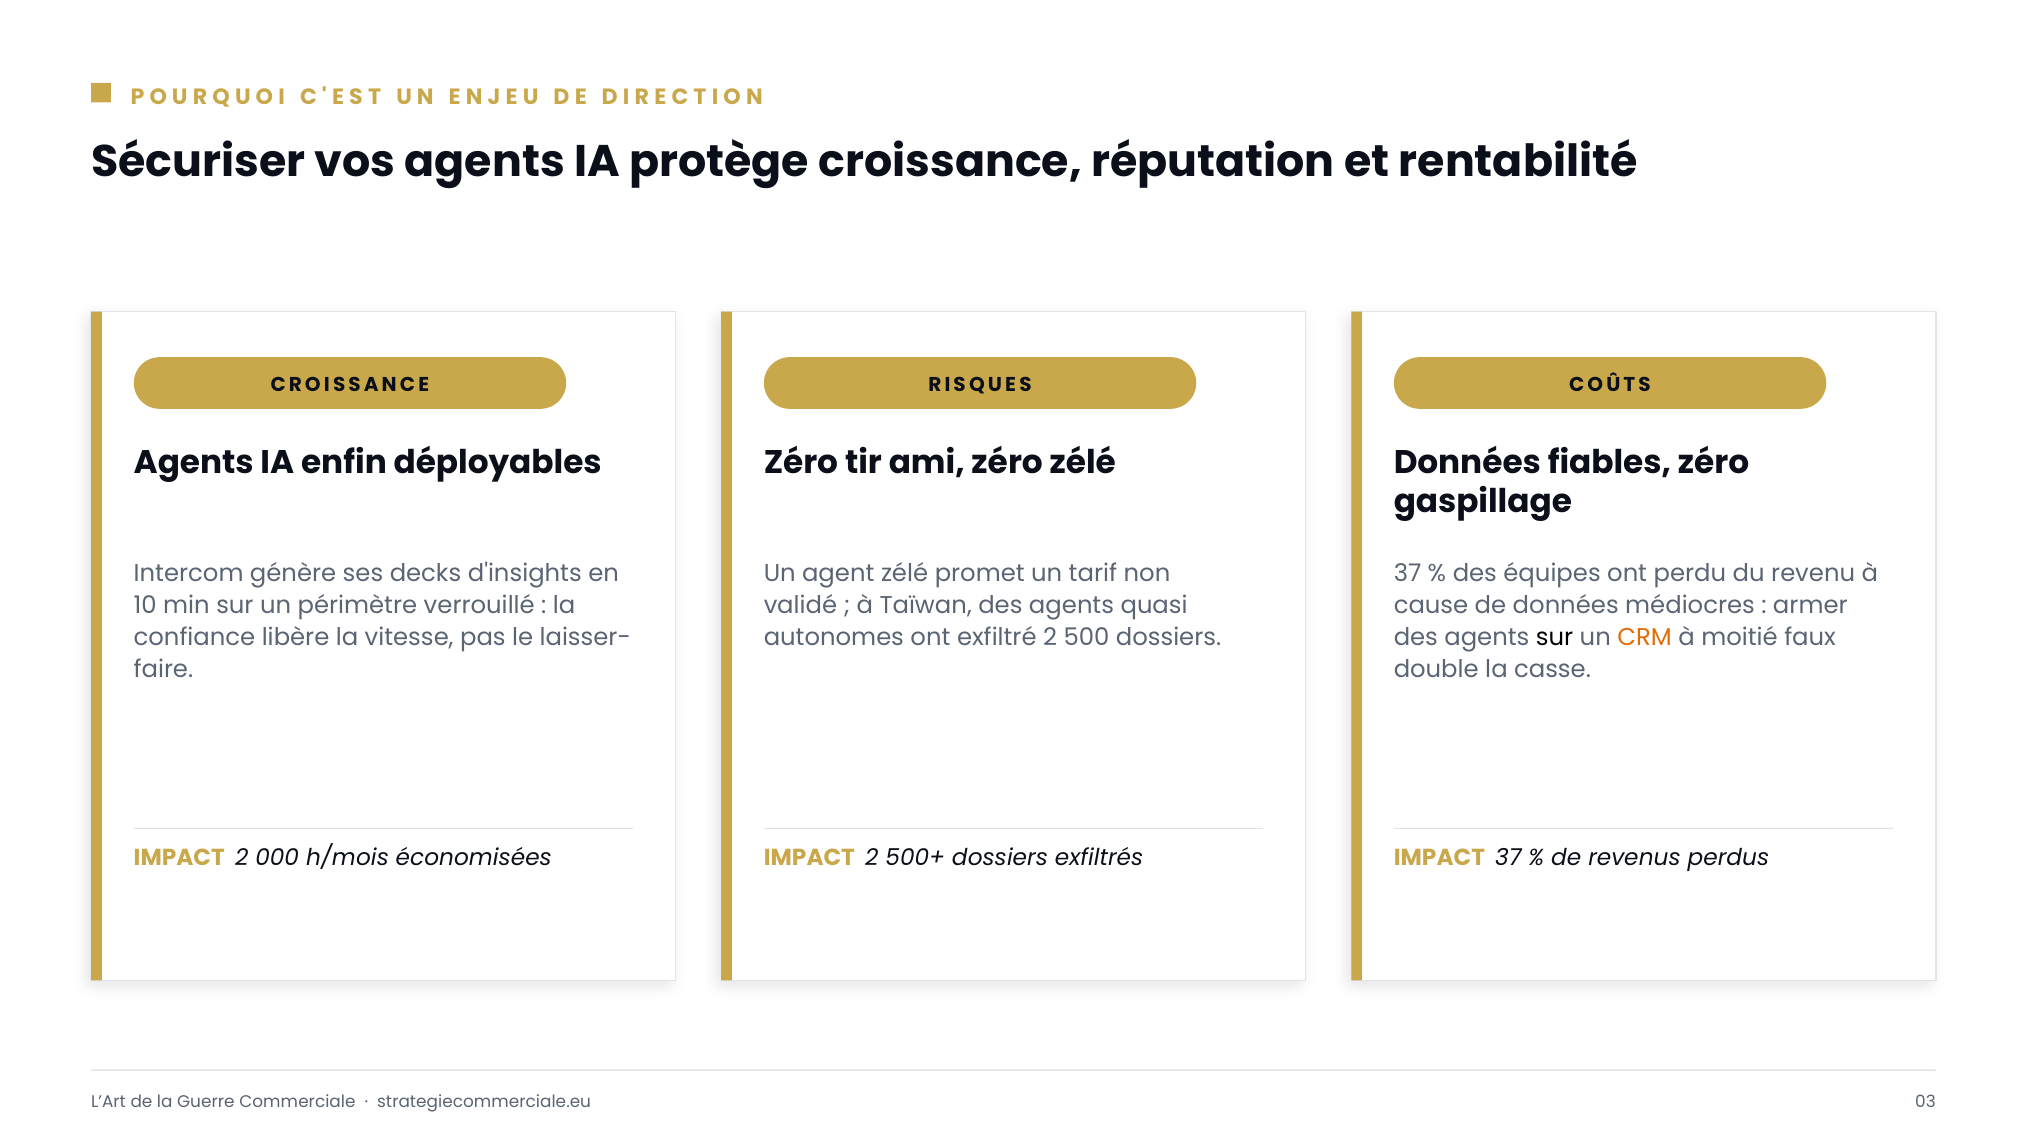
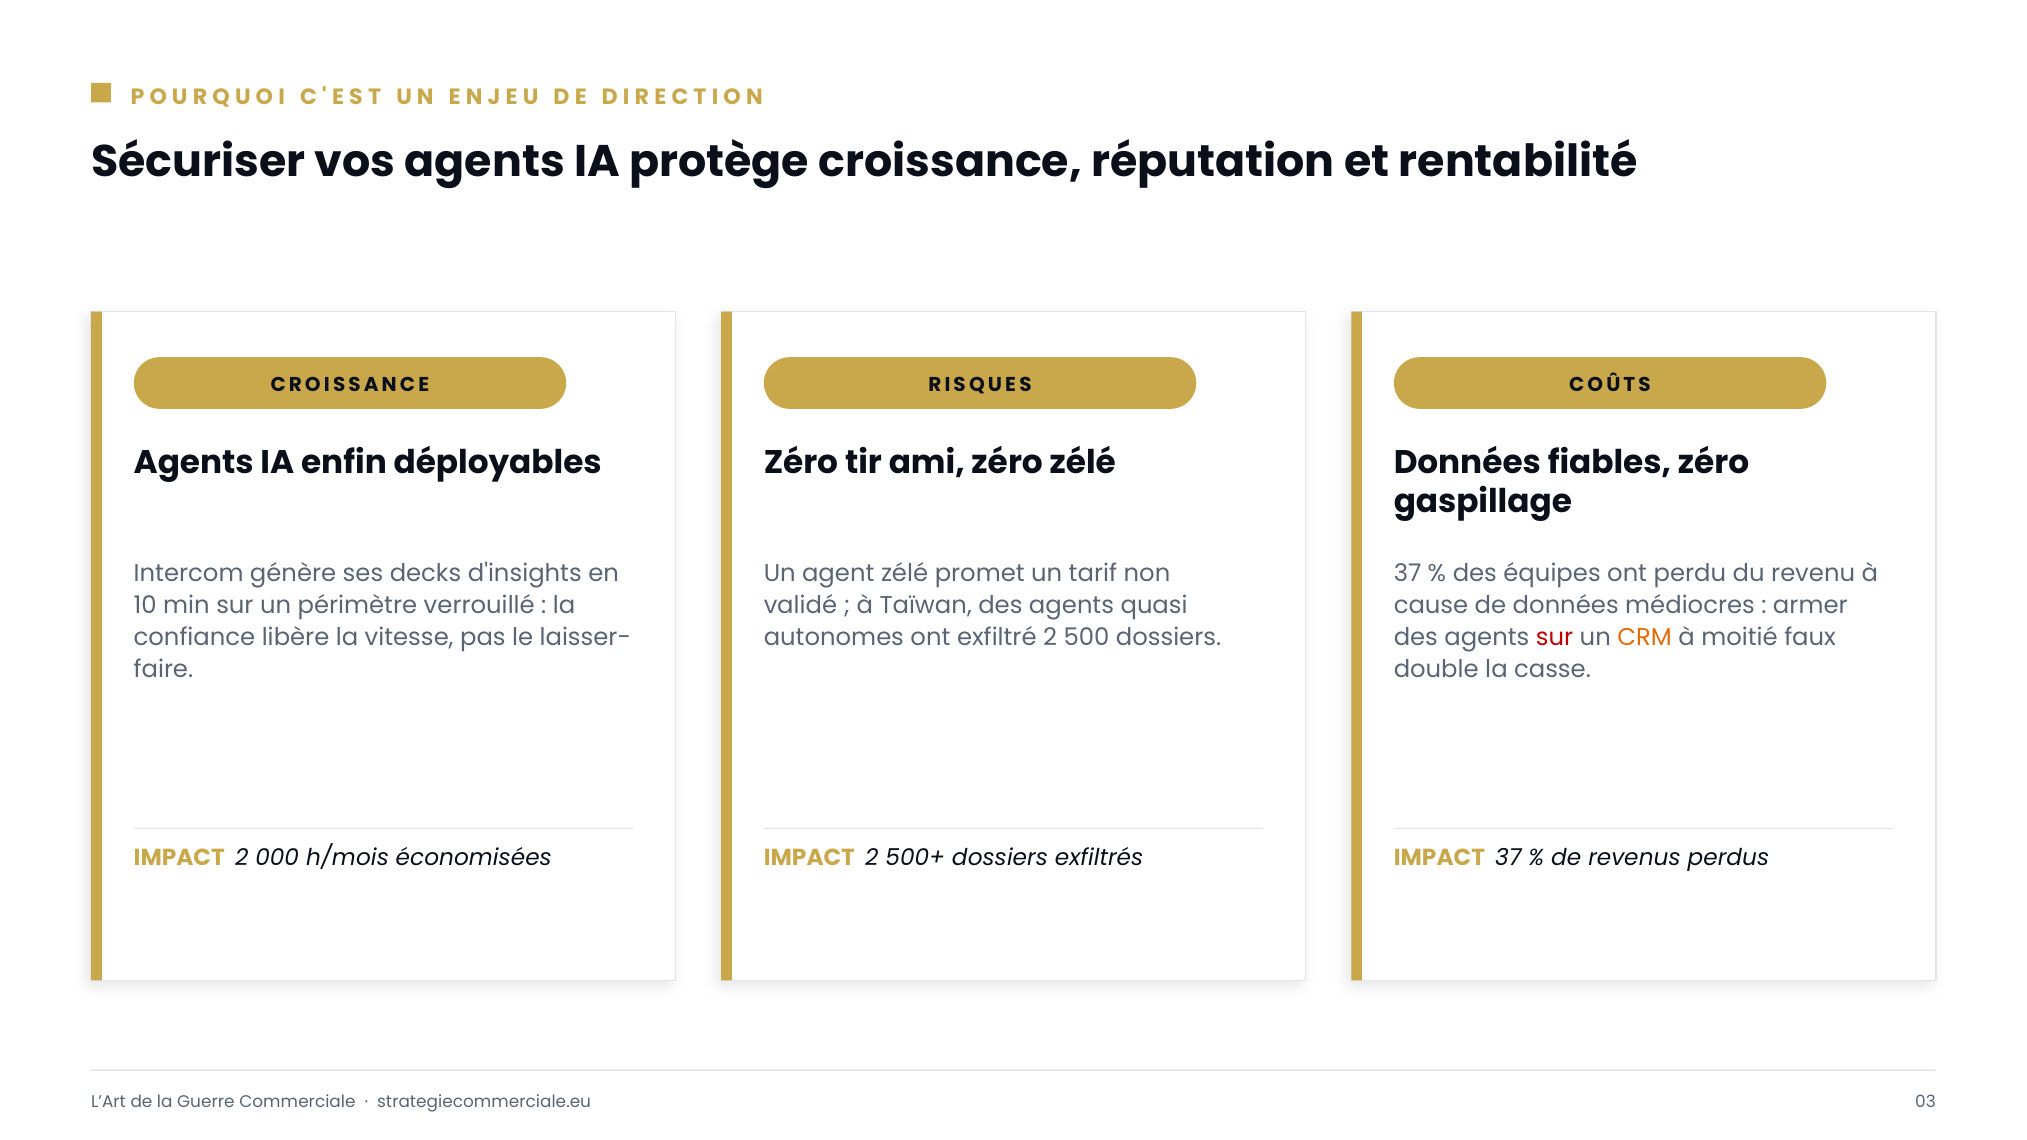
sur colour: black -> red (1555, 638)
